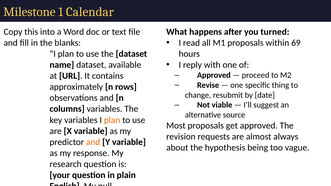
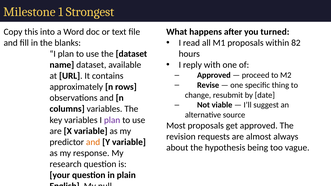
Calendar: Calendar -> Strongest (90, 12)
69: 69 -> 82 (296, 43)
plan colour: orange -> purple (112, 120)
